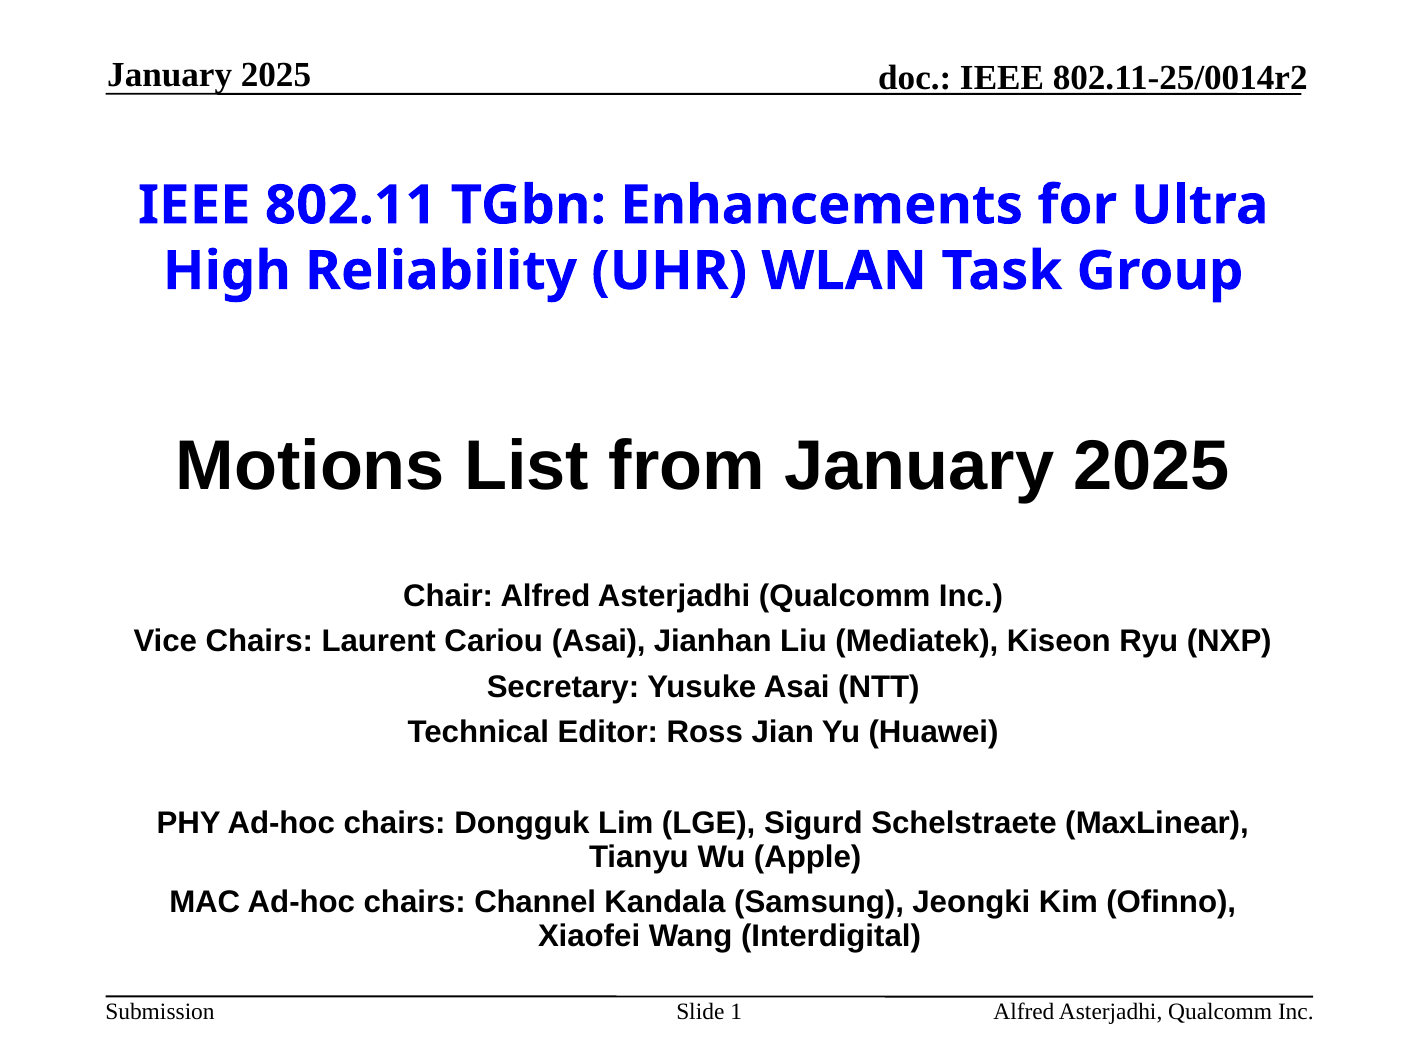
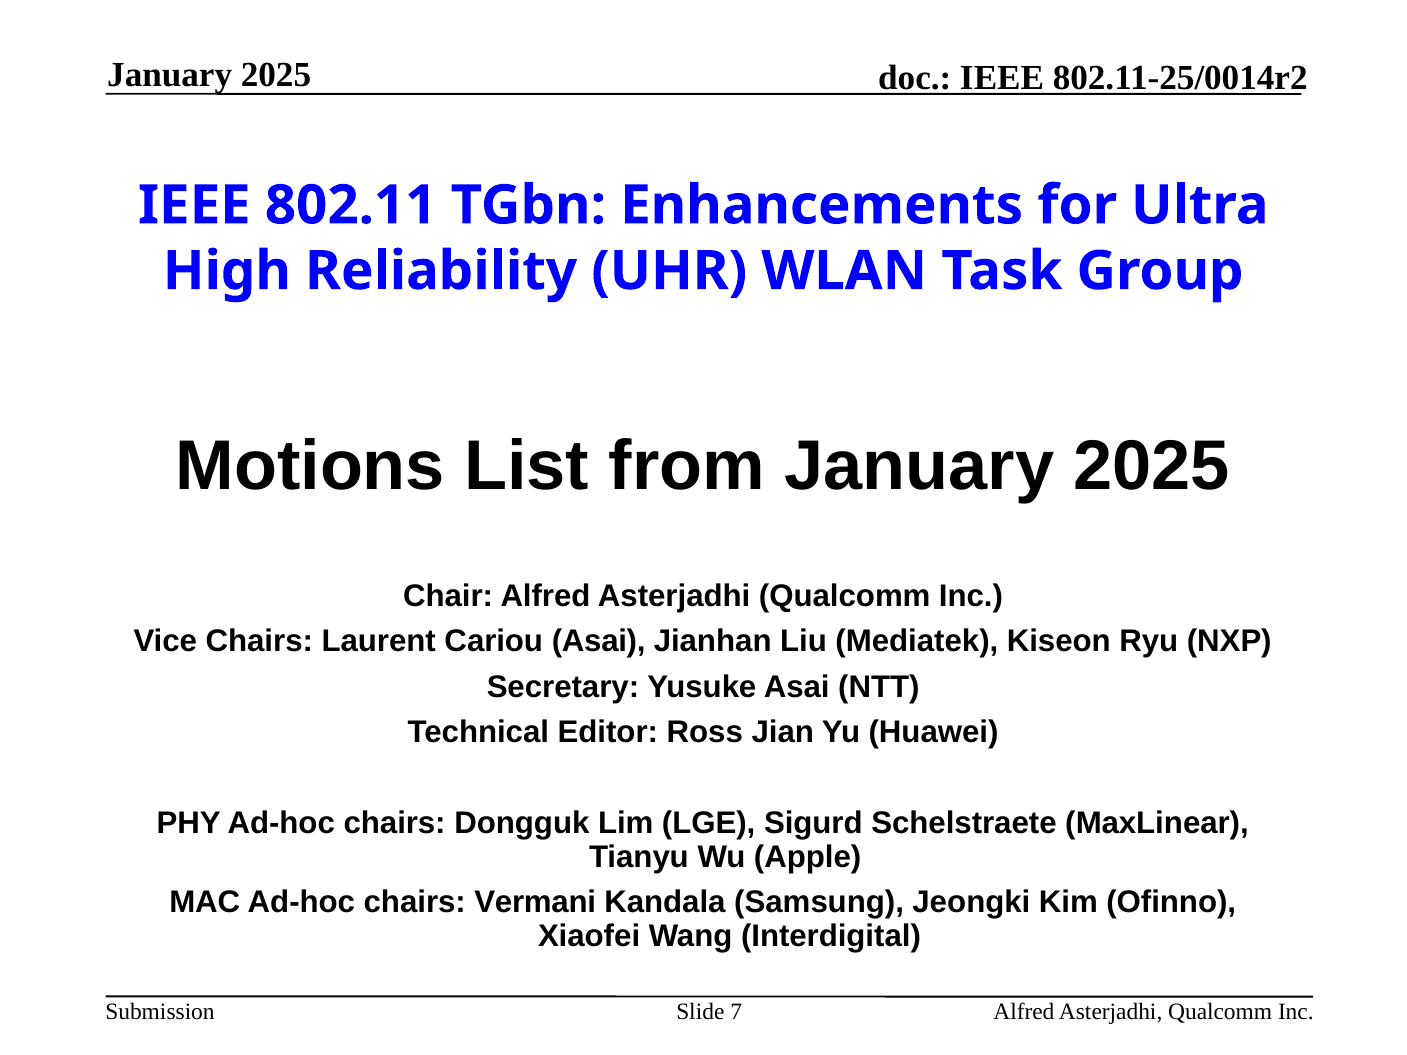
Channel: Channel -> Vermani (535, 903)
1: 1 -> 7 (736, 1012)
